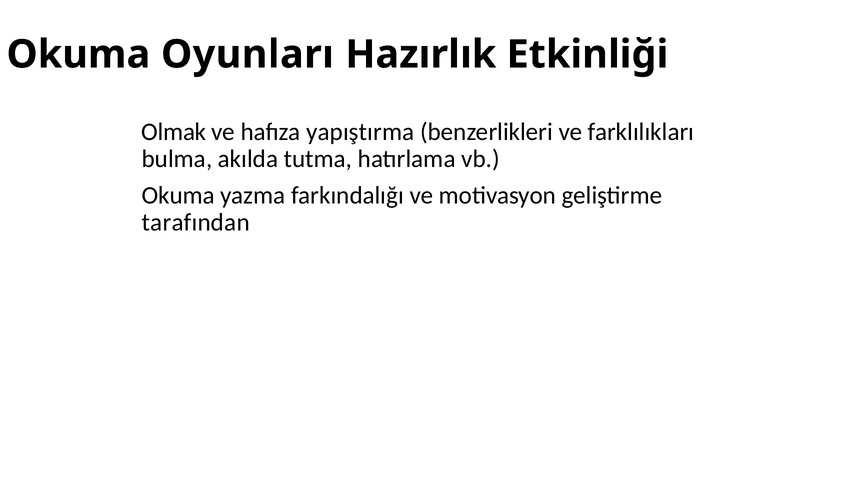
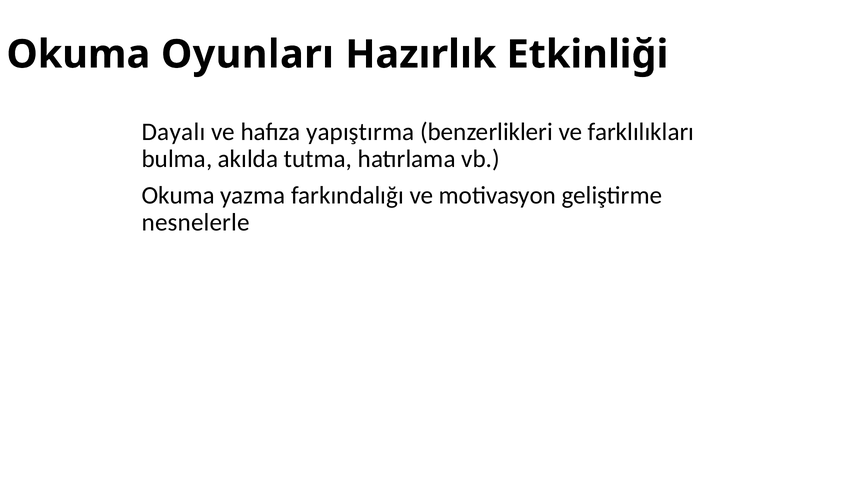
Olmak: Olmak -> Dayalı (174, 132)
tarafından: tarafından -> nesnelerle (196, 222)
